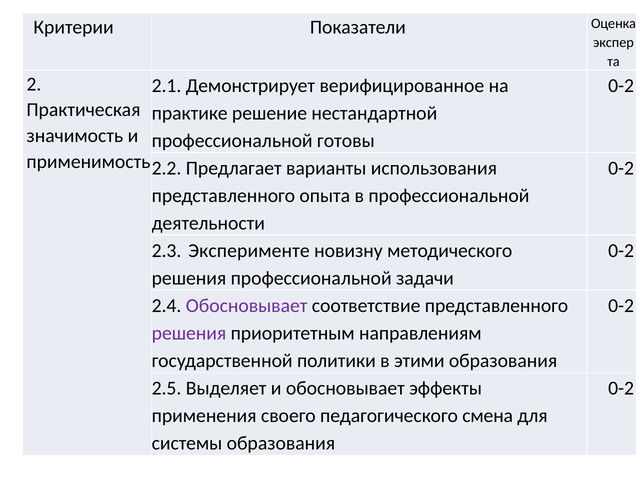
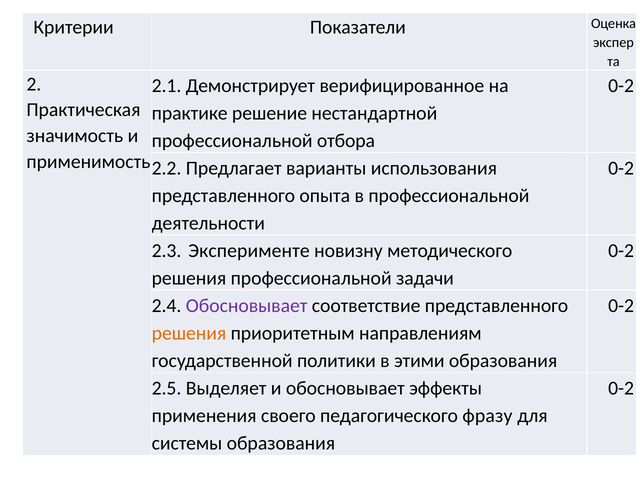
готовы: готовы -> отбора (346, 141)
решения colour: purple -> orange (189, 333)
смена: смена -> фразу (487, 416)
